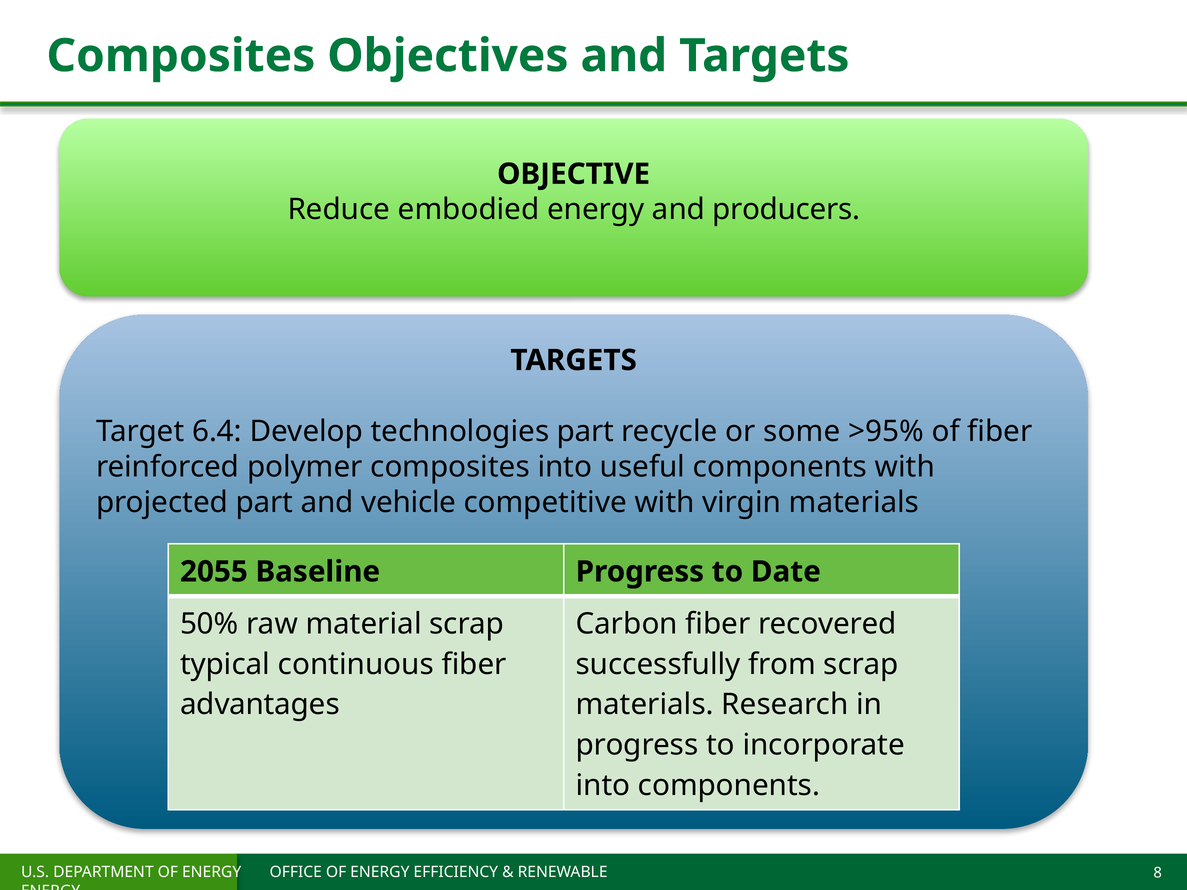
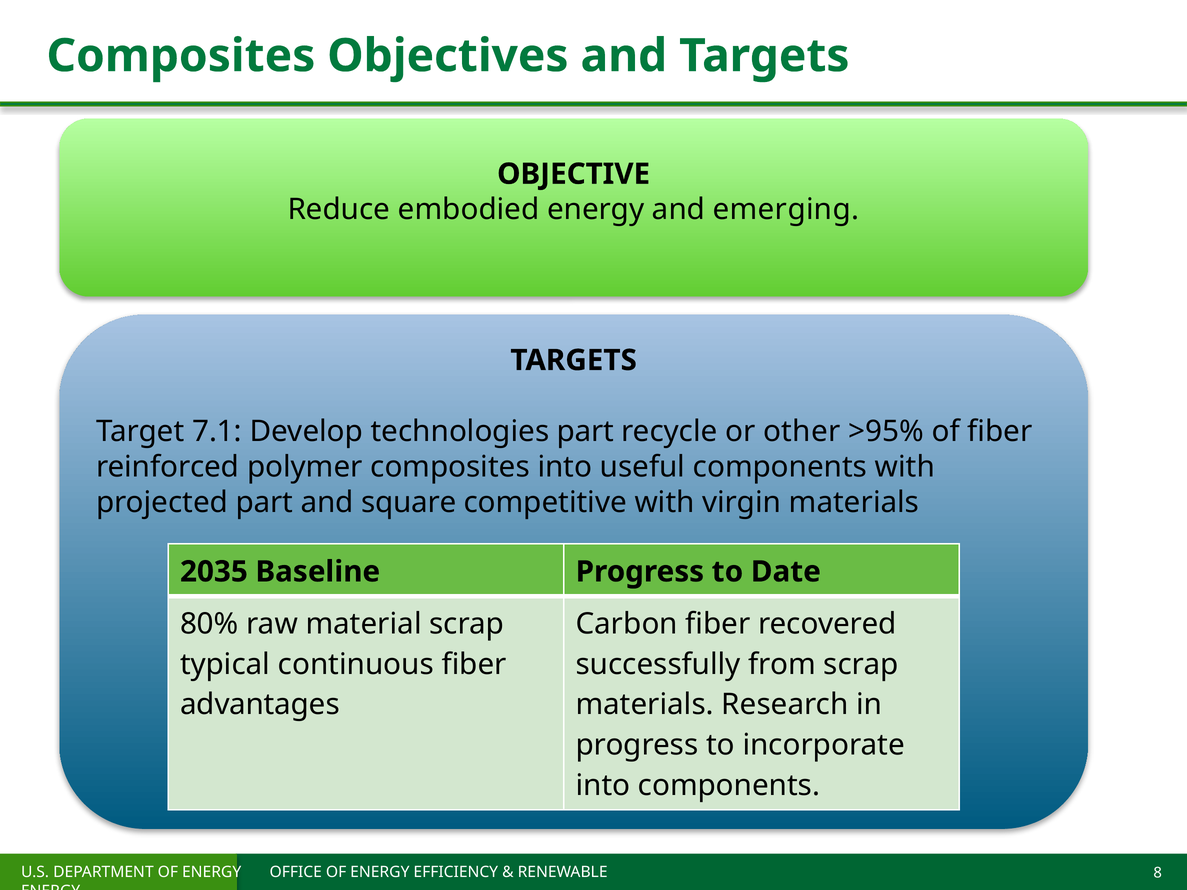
producers: producers -> emerging (786, 210)
6.4: 6.4 -> 7.1 (217, 432)
some: some -> other (802, 432)
vehicle: vehicle -> square (409, 503)
2055: 2055 -> 2035 (214, 572)
50%: 50% -> 80% (209, 624)
